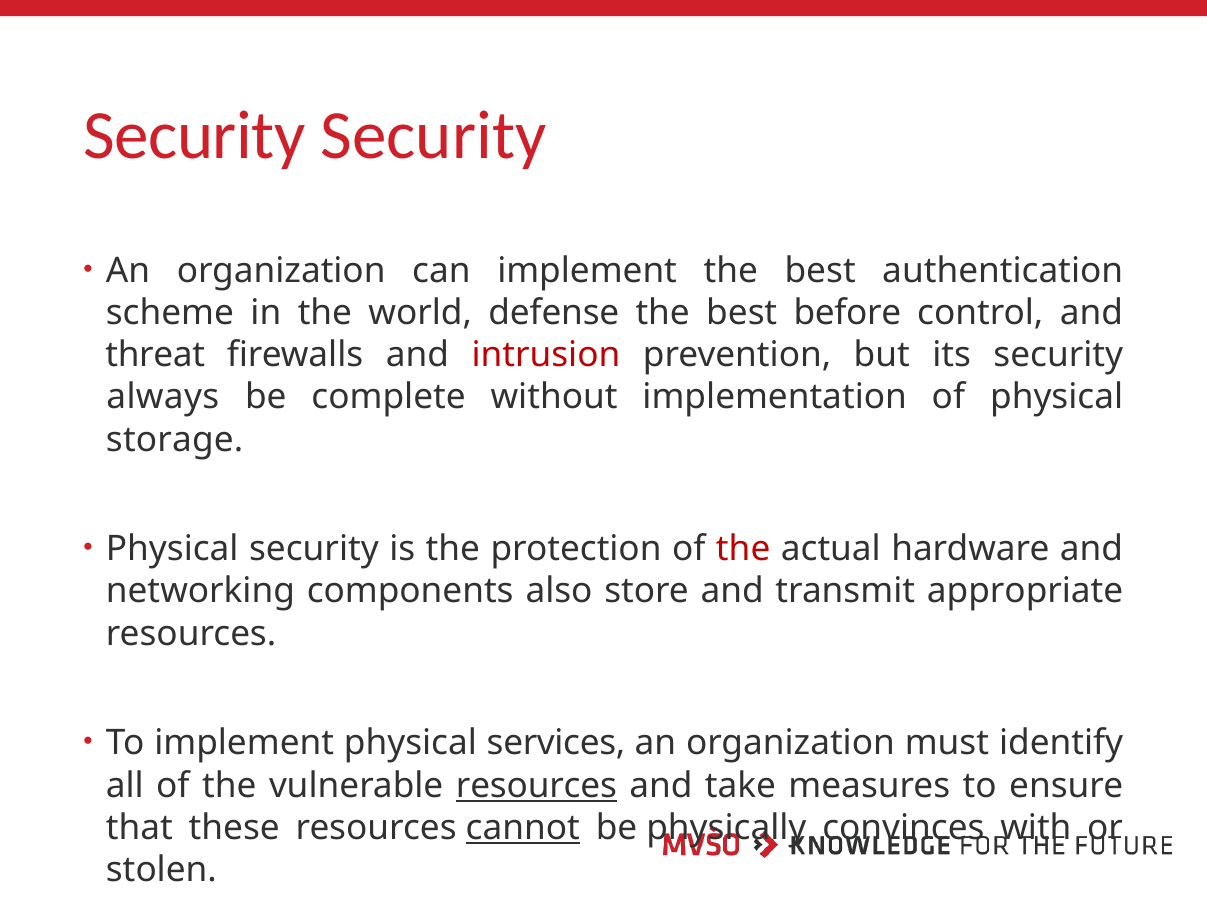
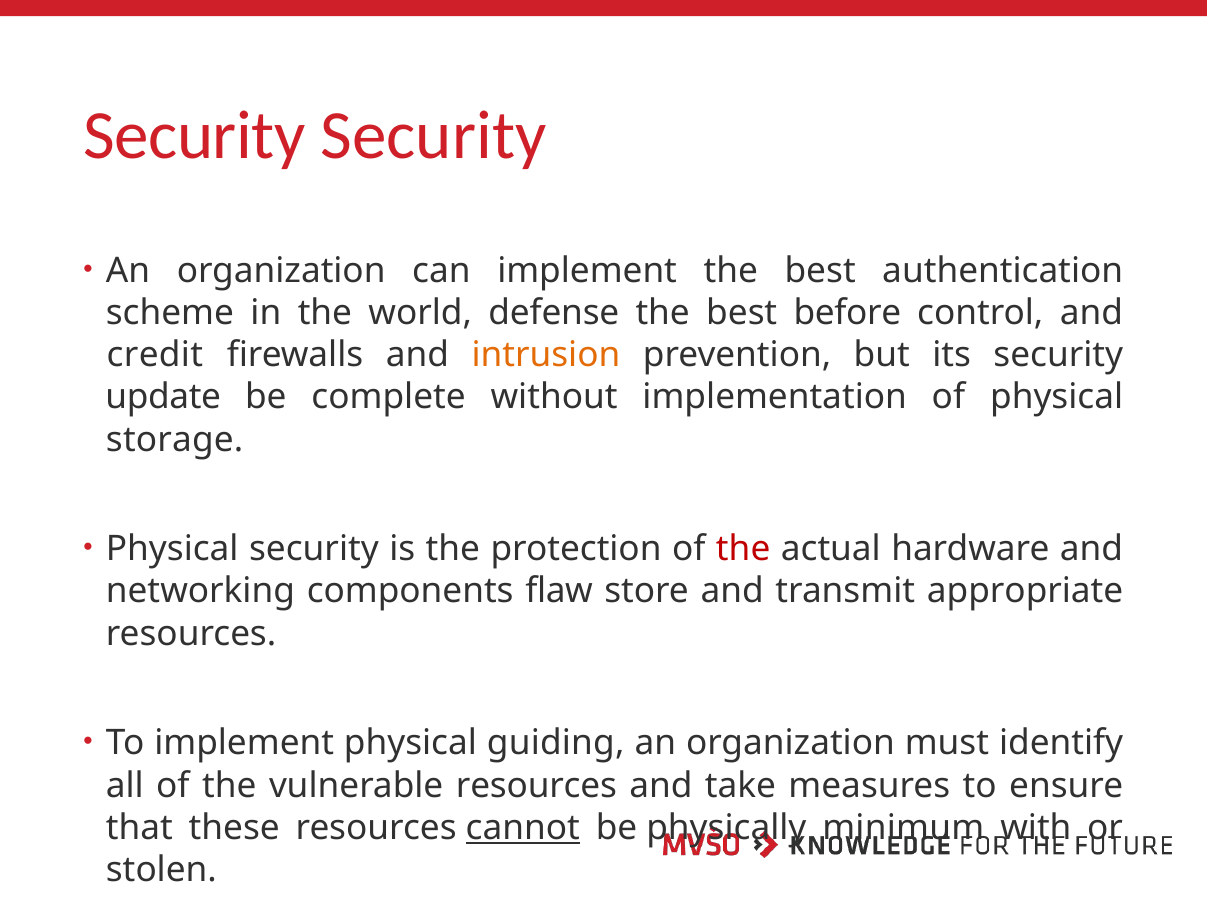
threat: threat -> credit (155, 355)
intrusion colour: red -> orange (546, 355)
always: always -> update (163, 397)
also: also -> flaw (559, 591)
services: services -> guiding (556, 743)
resources underline: present -> none (536, 786)
convinces: convinces -> minimum (903, 828)
